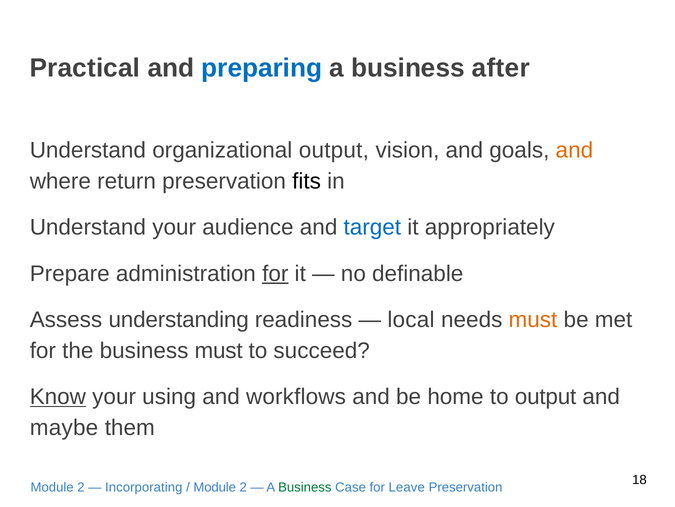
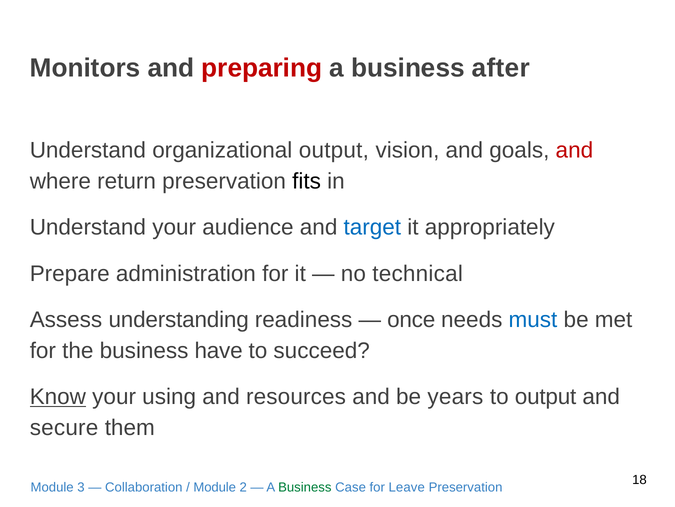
Practical: Practical -> Monitors (85, 68)
preparing colour: blue -> red (262, 68)
and colour: orange -> red (574, 150)
for underline: present -> none (275, 273)
definable: definable -> technical (418, 273)
local: local -> once (411, 319)
must colour: orange -> blue (533, 319)
business must: must -> have (219, 350)
workflows: workflows -> resources (296, 396)
home: home -> years (455, 396)
maybe: maybe -> secure (64, 427)
2: 2 -> 3 (81, 487)
Incorporating: Incorporating -> Collaboration (144, 487)
